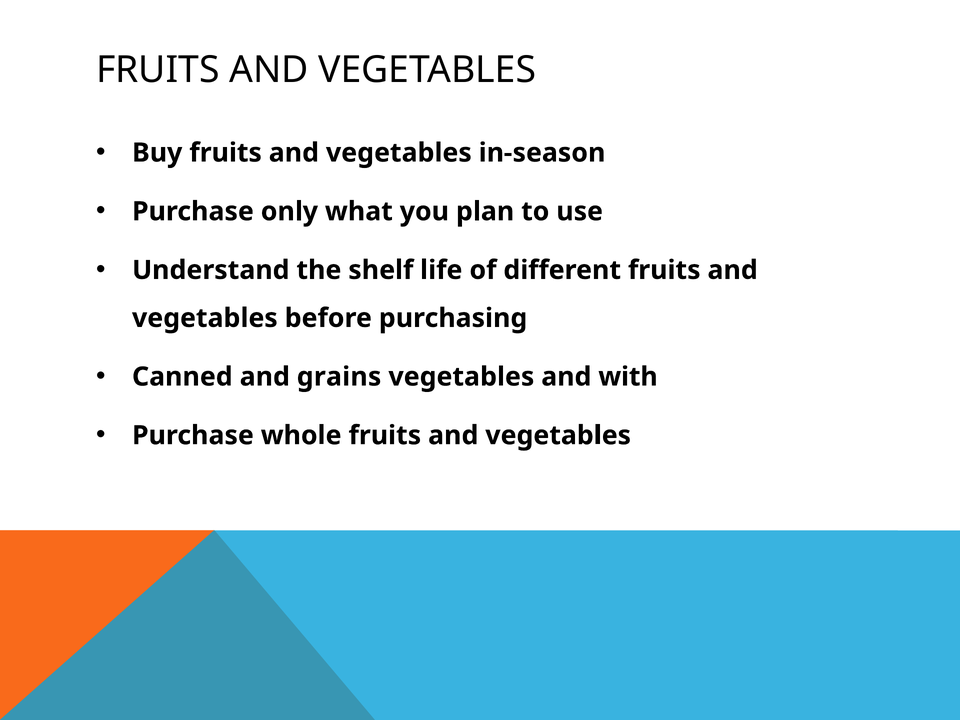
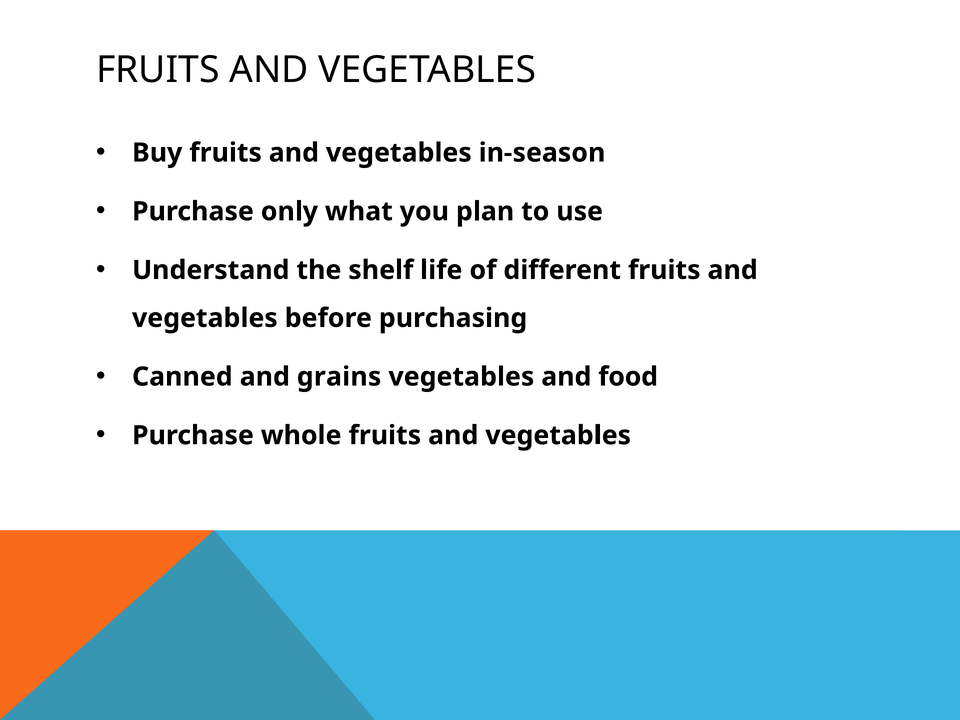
with: with -> food (628, 377)
